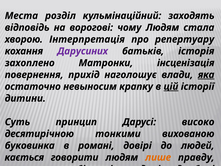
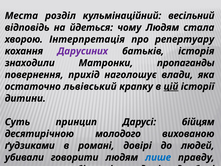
заходять: заходять -> весільний (191, 16)
ворогові: ворогові -> йдеться (91, 27)
захоплено: захоплено -> знаходили (30, 63)
інсценізація: інсценізація -> пропаганды (186, 63)
яка underline: present -> none (206, 75)
невыносим: невыносим -> львівський (90, 86)
високо: високо -> бійцям (198, 122)
тонкими: тонкими -> молодого (118, 134)
буковинка: буковинка -> ґудзиками (30, 145)
кається: кається -> убивали (24, 157)
лише colour: orange -> blue (158, 157)
